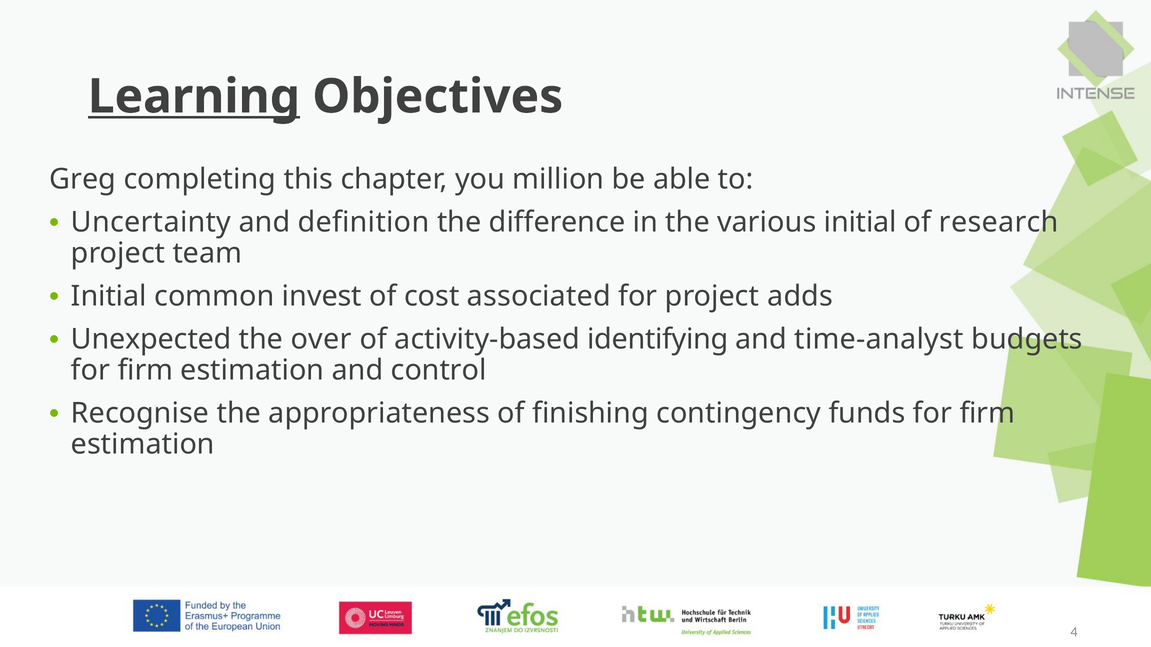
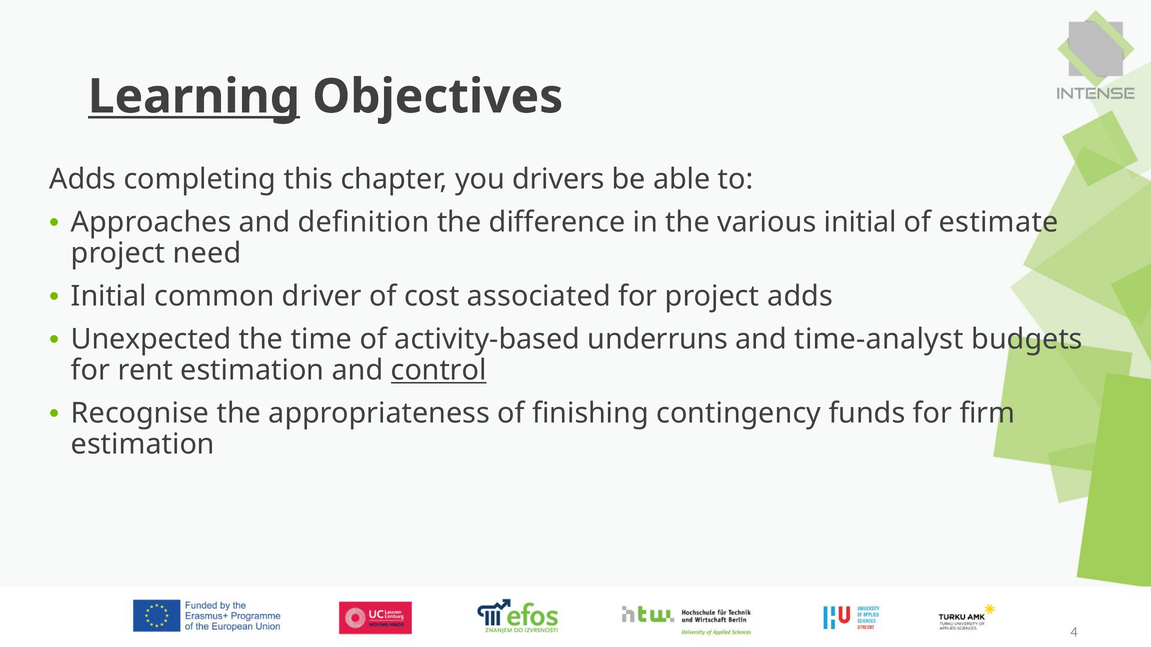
Greg: Greg -> Adds (83, 179)
million: million -> drivers (558, 179)
Uncertainty: Uncertainty -> Approaches (151, 222)
research: research -> estimate (999, 222)
team: team -> need (207, 253)
invest: invest -> driver (322, 296)
over: over -> time (321, 340)
identifying: identifying -> underruns (658, 340)
firm: firm -> rent (145, 371)
control underline: none -> present (439, 371)
